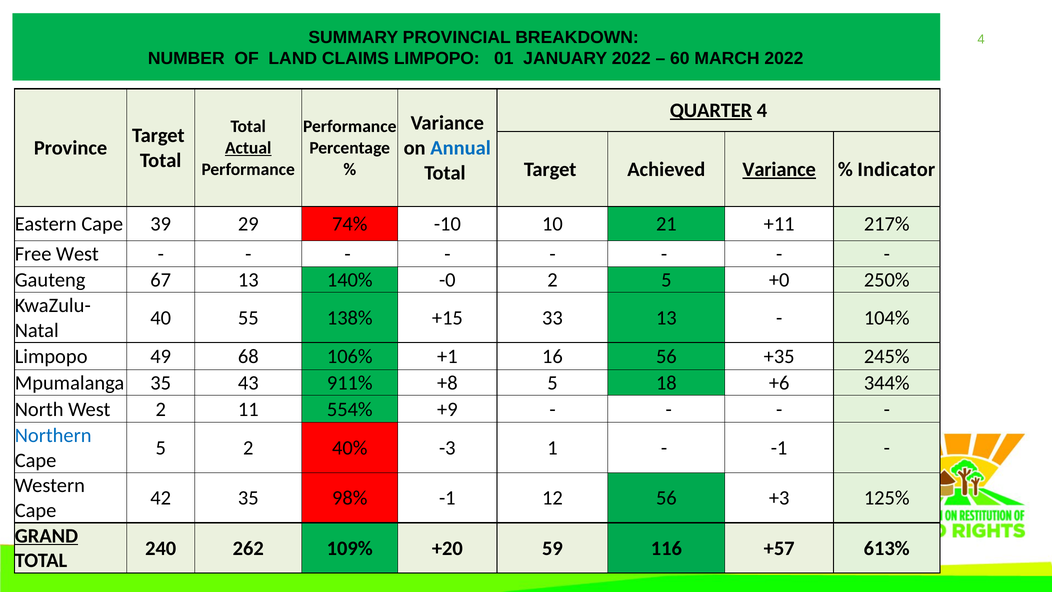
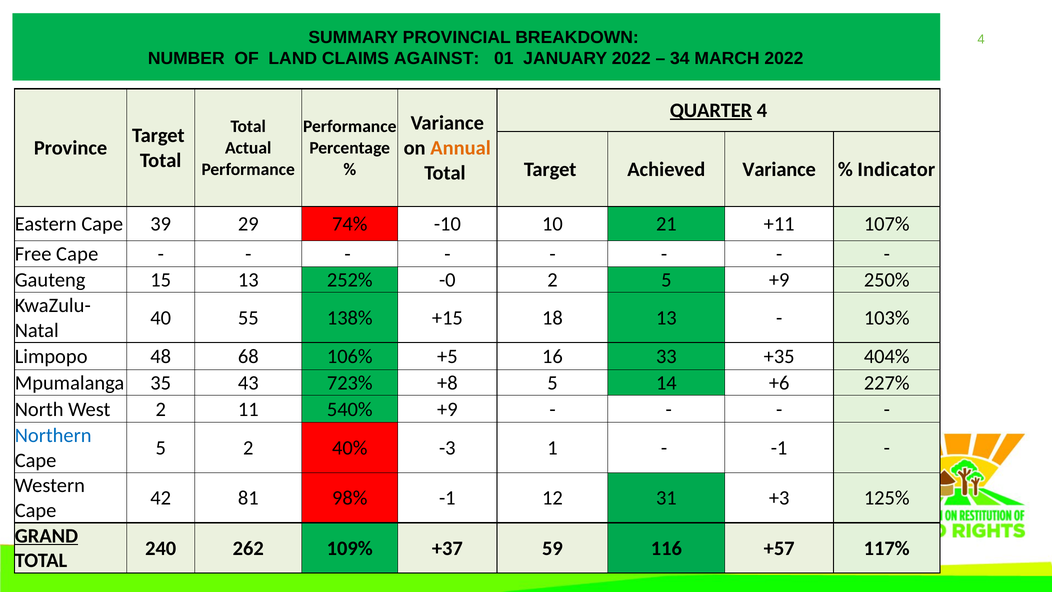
CLAIMS LIMPOPO: LIMPOPO -> AGAINST (437, 59)
60: 60 -> 34 (680, 59)
Annual colour: blue -> orange (461, 148)
Actual underline: present -> none (248, 148)
Variance underline: present -> none (779, 169)
217%: 217% -> 107% (887, 224)
Free West: West -> Cape (77, 254)
67: 67 -> 15 (161, 280)
140%: 140% -> 252% (350, 280)
5 +0: +0 -> +9 (779, 280)
33: 33 -> 18 (552, 318)
104%: 104% -> 103% (887, 318)
49: 49 -> 48 (161, 356)
+1: +1 -> +5 (447, 356)
16 56: 56 -> 33 (666, 356)
245%: 245% -> 404% (887, 356)
911%: 911% -> 723% (350, 383)
18: 18 -> 14 (666, 383)
344%: 344% -> 227% (887, 383)
554%: 554% -> 540% (350, 409)
42 35: 35 -> 81 (248, 498)
12 56: 56 -> 31 (666, 498)
+20: +20 -> +37 (447, 548)
613%: 613% -> 117% (887, 548)
